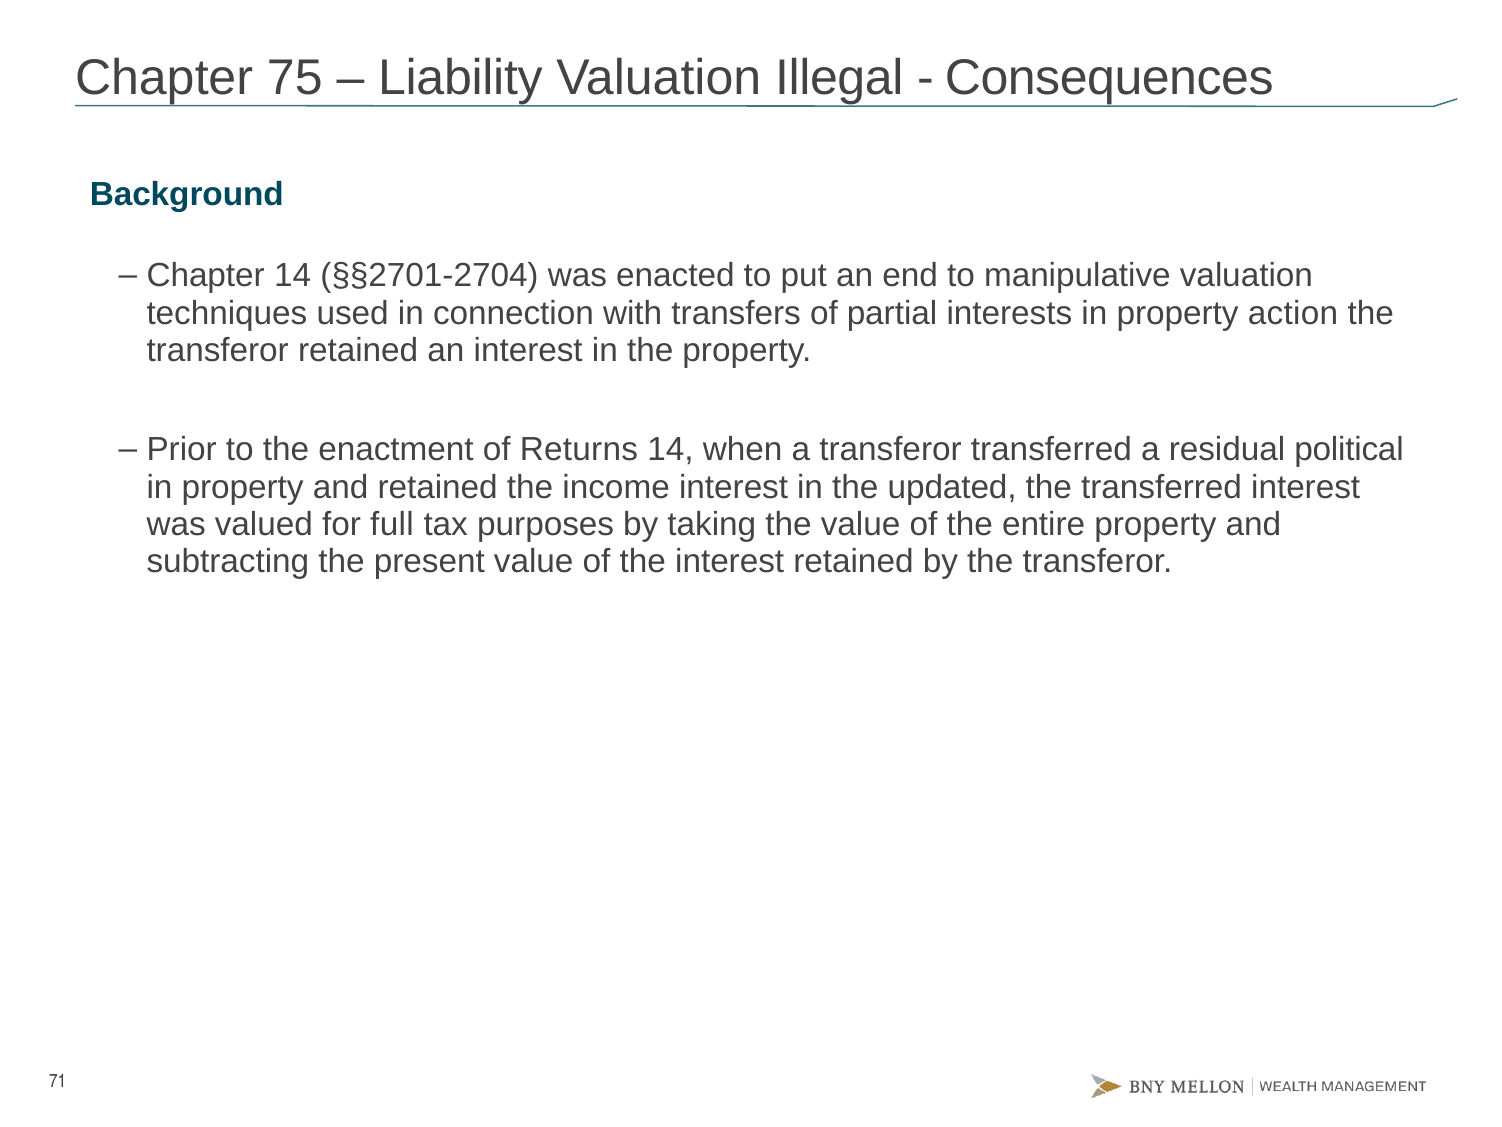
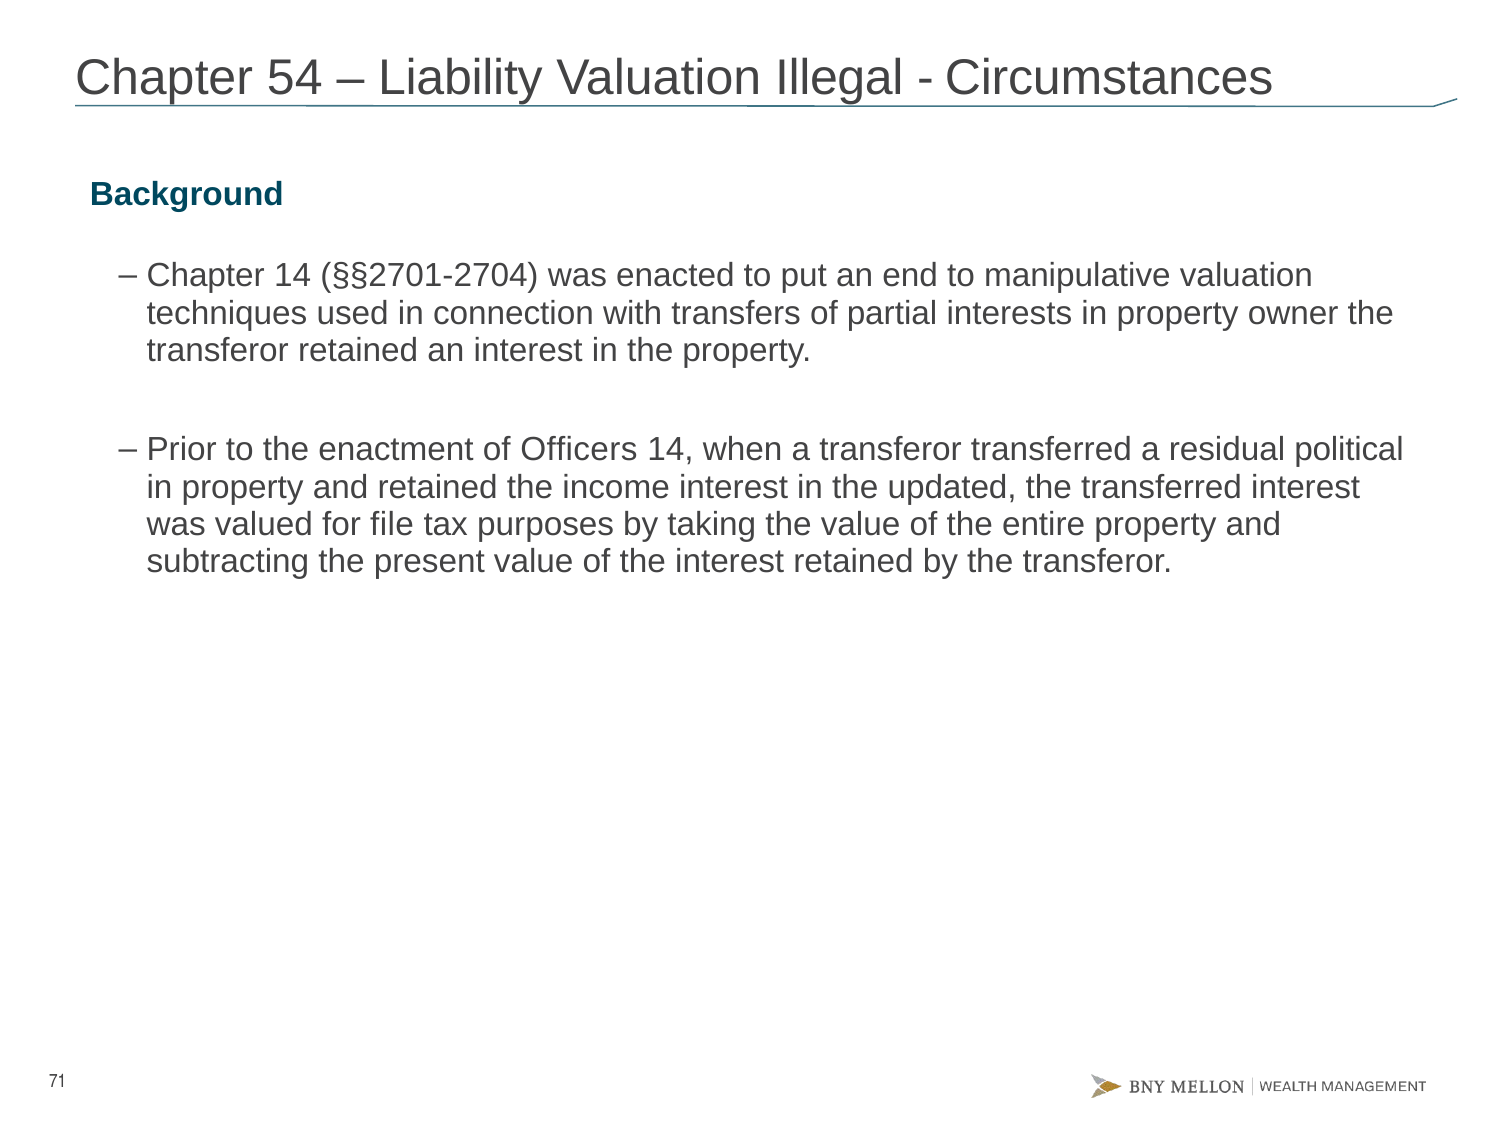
75: 75 -> 54 (295, 78)
Consequences: Consequences -> Circumstances (1109, 78)
action: action -> owner (1293, 313)
Returns: Returns -> Officers (579, 450)
full: full -> file (392, 524)
